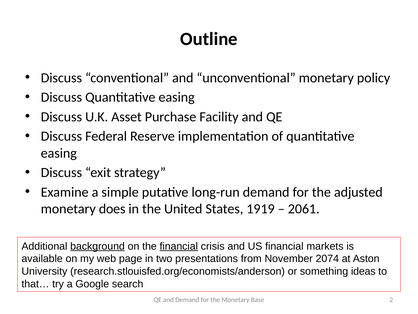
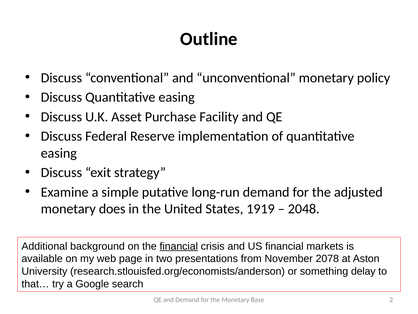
2061: 2061 -> 2048 (304, 209)
background underline: present -> none (98, 246)
2074: 2074 -> 2078 (327, 258)
ideas: ideas -> delay (363, 271)
